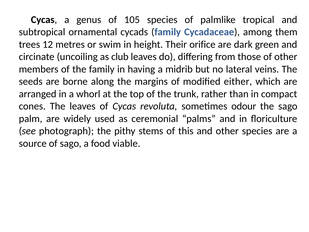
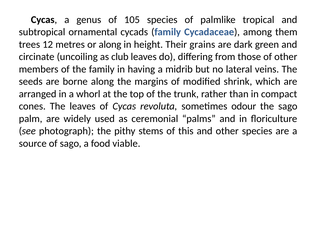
or swim: swim -> along (110, 44)
orifice: orifice -> grains (202, 44)
either: either -> shrink (238, 81)
